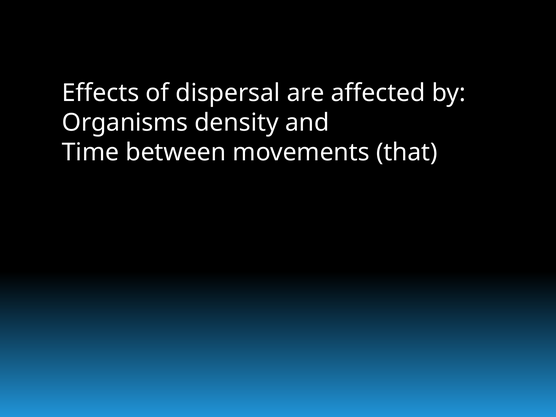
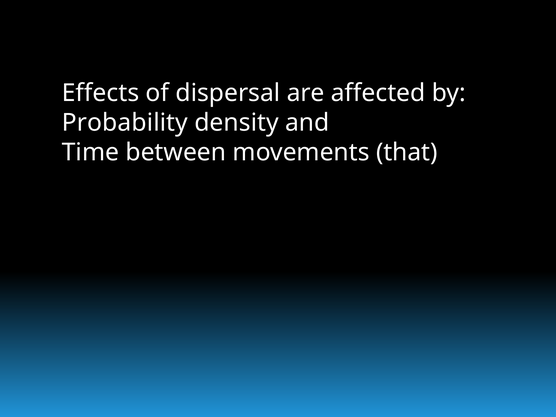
Organisms: Organisms -> Probability (125, 123)
